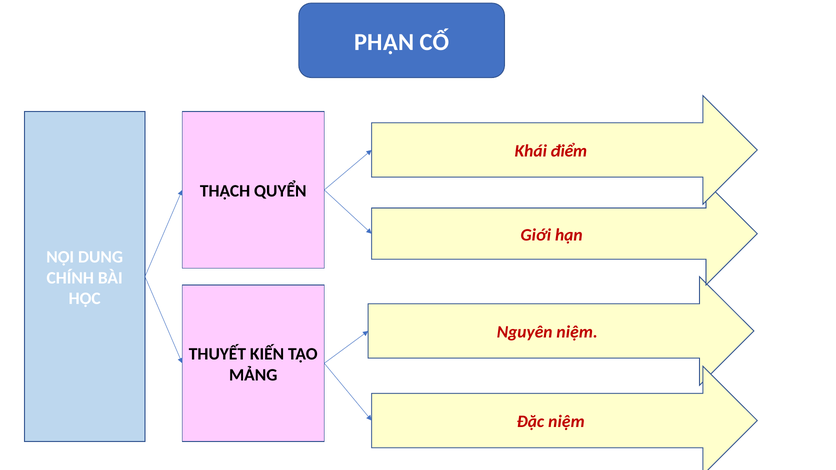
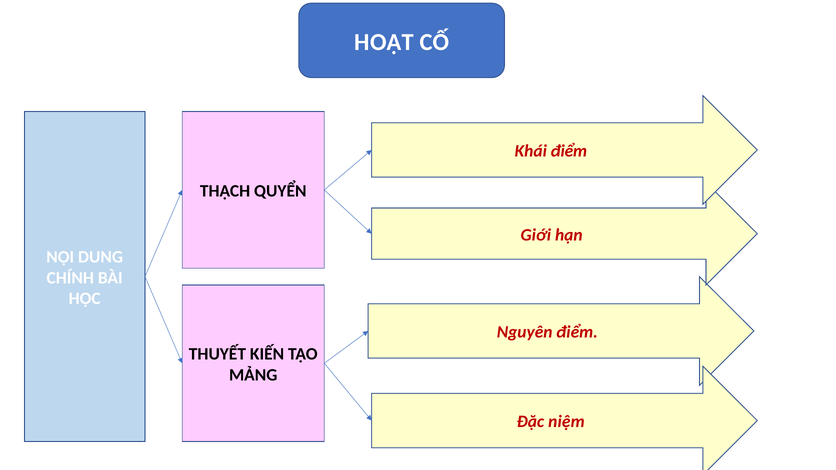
PHẬN: PHẬN -> HOẠT (384, 42)
Nguyên niệm: niệm -> điểm (577, 332)
